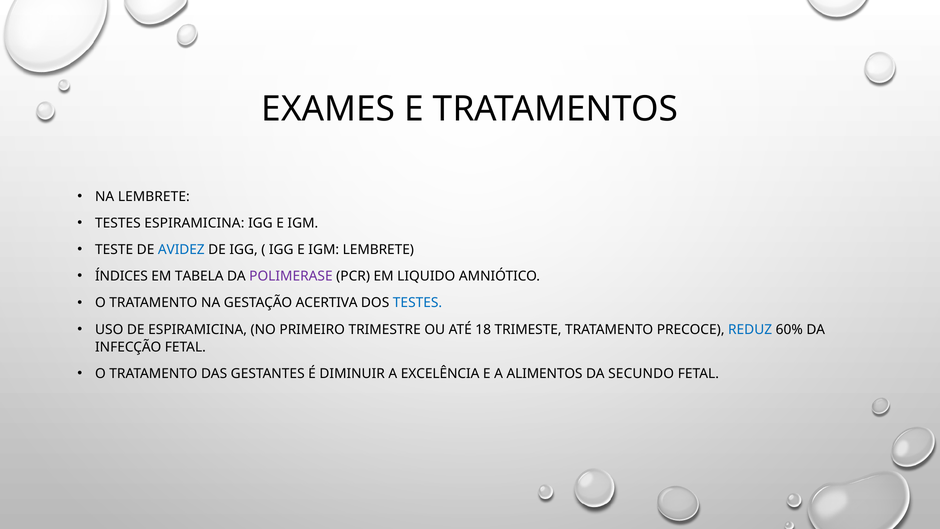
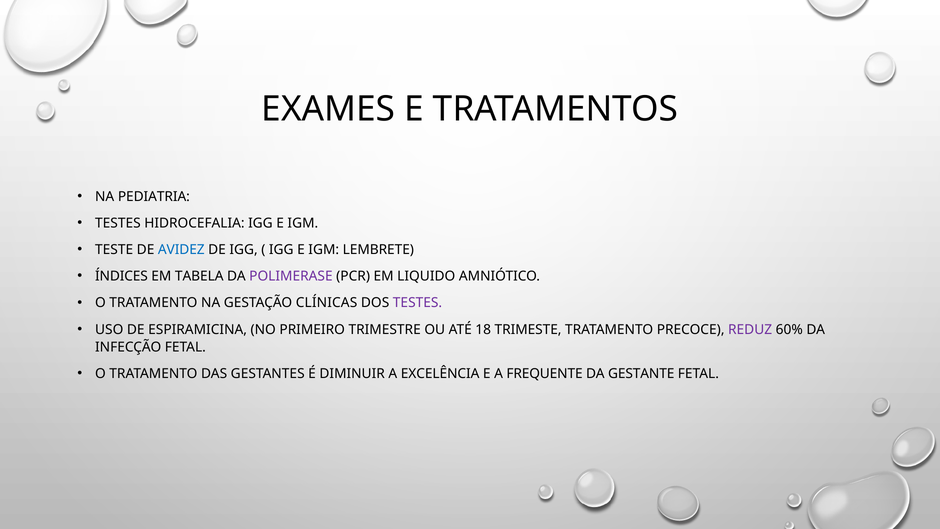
NA LEMBRETE: LEMBRETE -> PEDIATRIA (154, 197)
TESTES ESPIRAMICINA: ESPIRAMICINA -> HIDROCEFALIA (194, 223)
ACERTIVA: ACERTIVA -> CLÍNICAS (327, 303)
TESTES colour: blue -> purple (418, 303)
REDUZ colour: blue -> purple (750, 329)
ALIMENTOS: ALIMENTOS -> FREQUENTE (545, 374)
SECUNDO: SECUNDO -> GESTANTE (641, 374)
